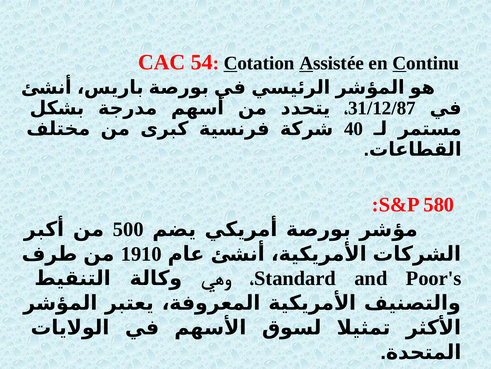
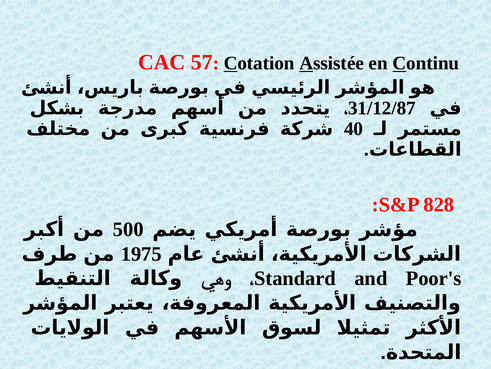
54: 54 -> 57 (202, 62)
580: 580 -> 828 (439, 204)
1910: 1910 -> 1975 (141, 253)
